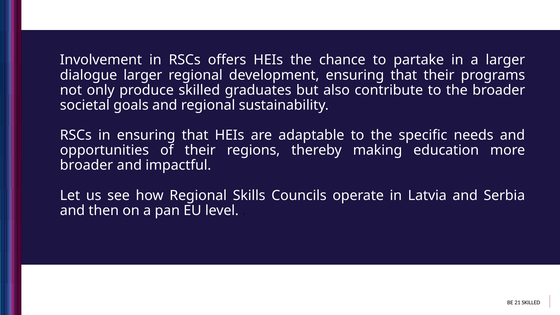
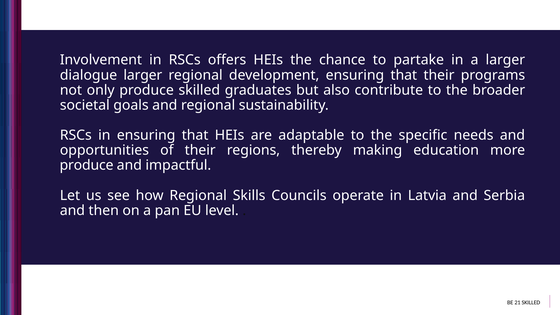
broader: broader -> produce (87, 165)
